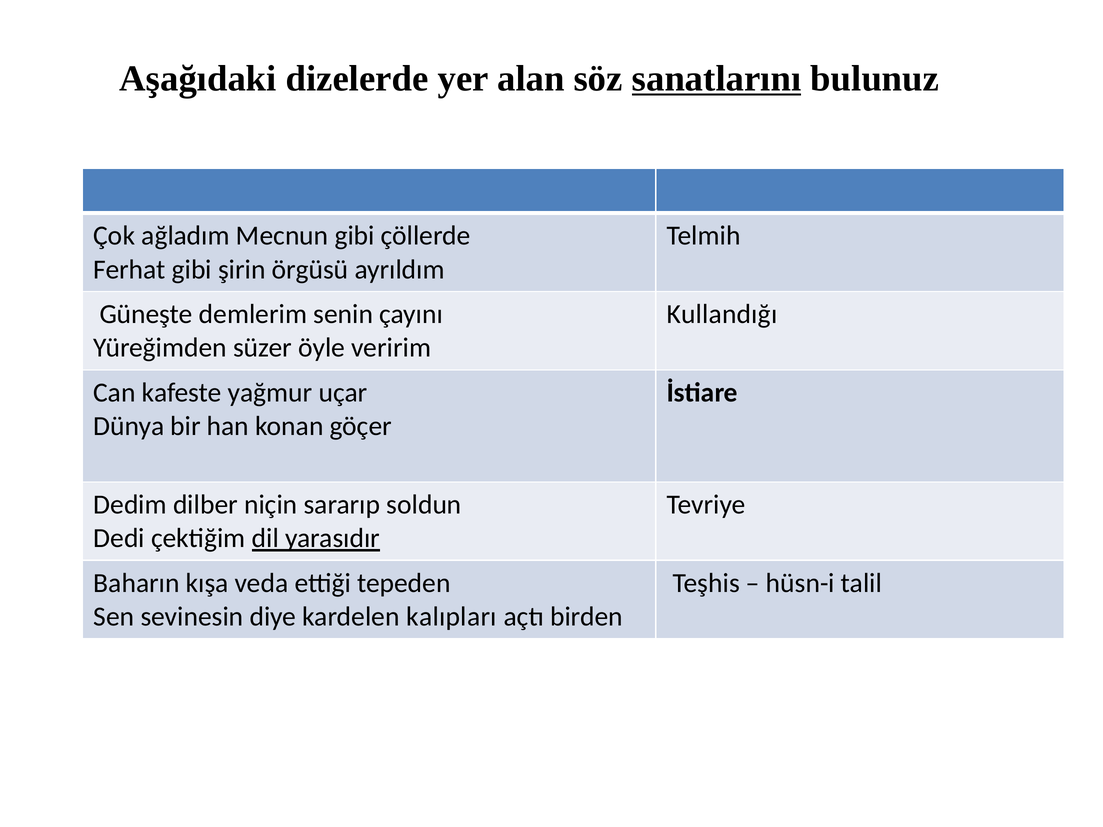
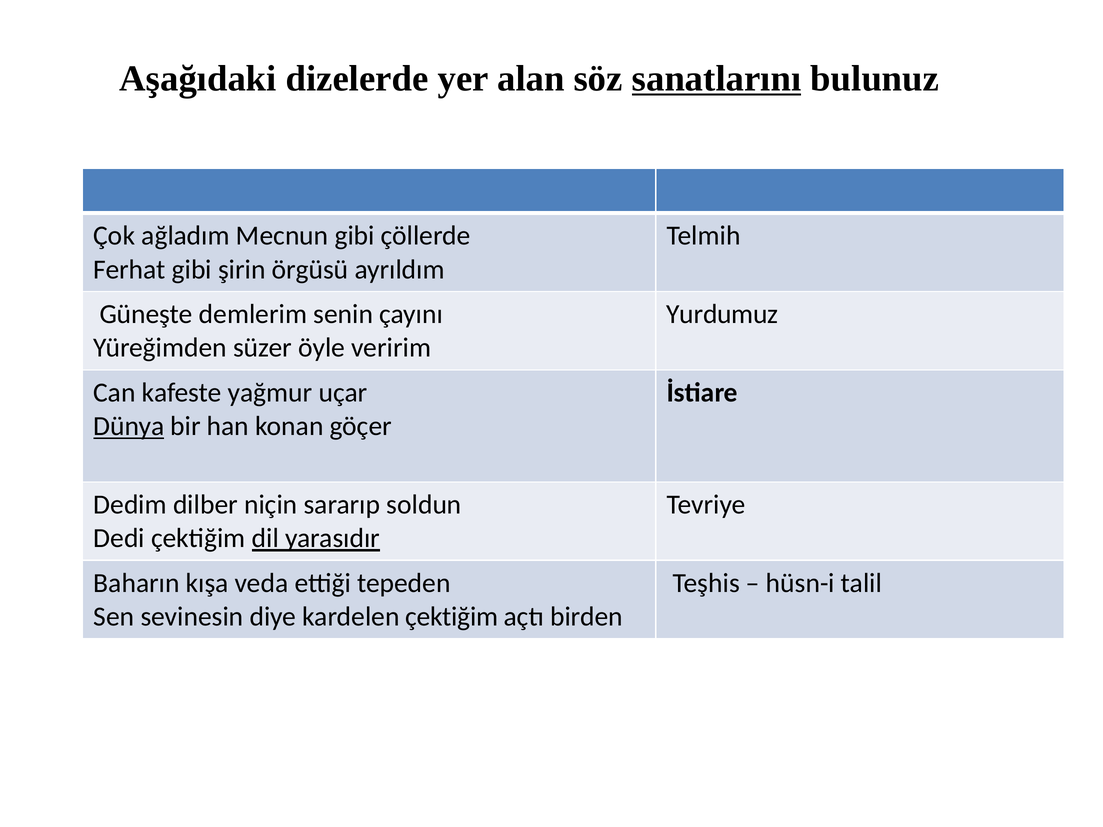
Kullandığı: Kullandığı -> Yurdumuz (722, 314)
Dünya underline: none -> present (129, 426)
kardelen kalıpları: kalıpları -> çektiğim (452, 617)
